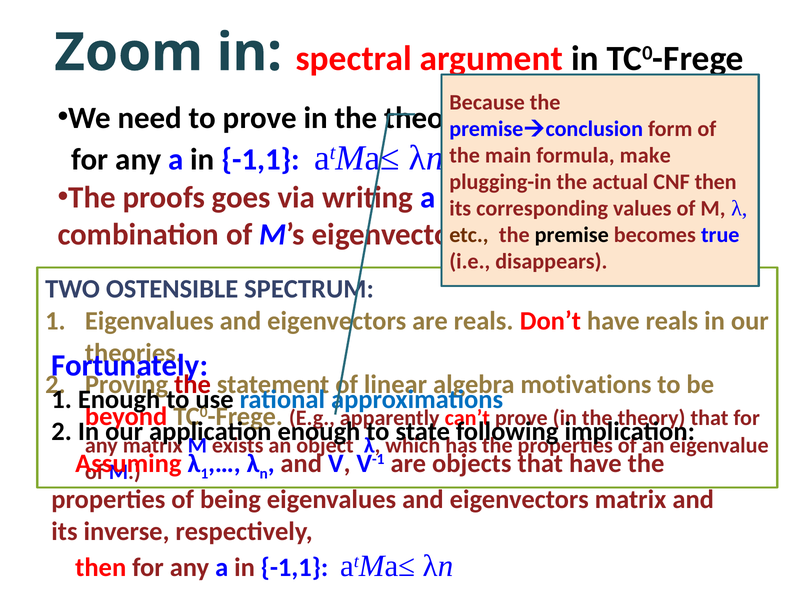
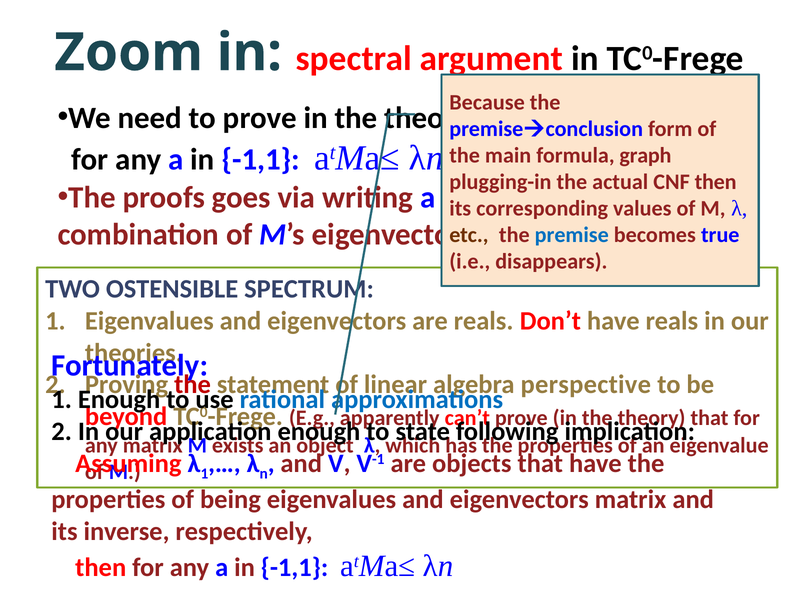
make: make -> graph (645, 155)
premise colour: black -> blue (572, 235)
motivations: motivations -> perspective (586, 385)
